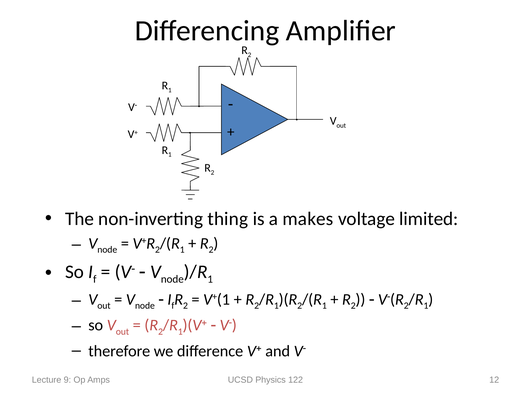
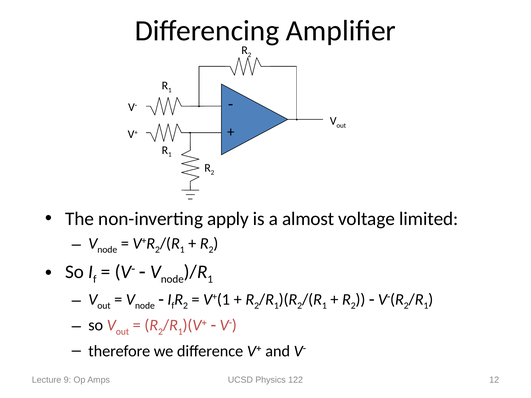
thing: thing -> apply (228, 219)
makes: makes -> almost (308, 219)
